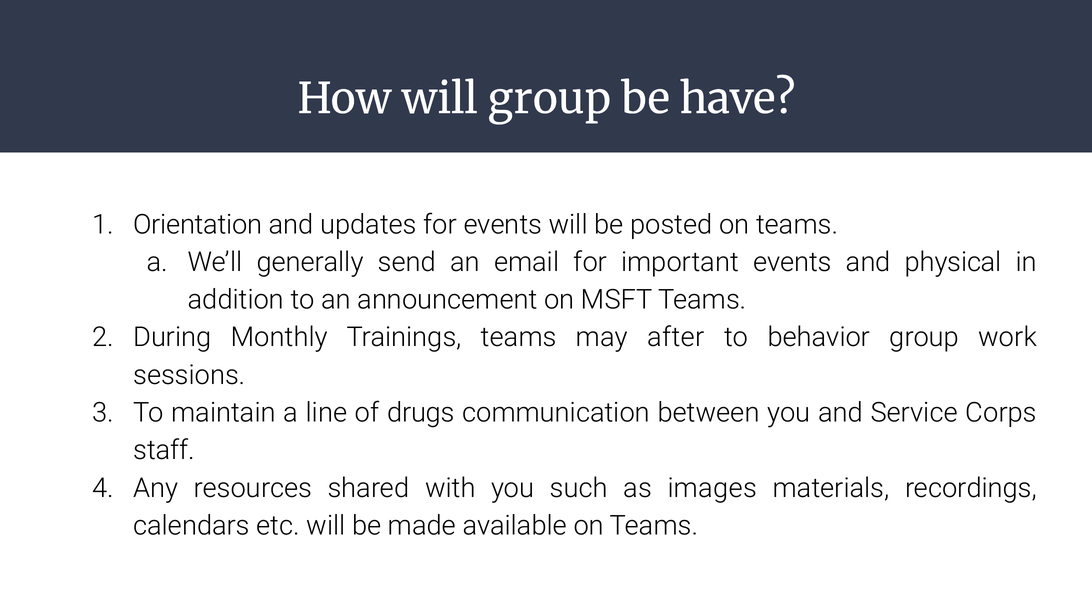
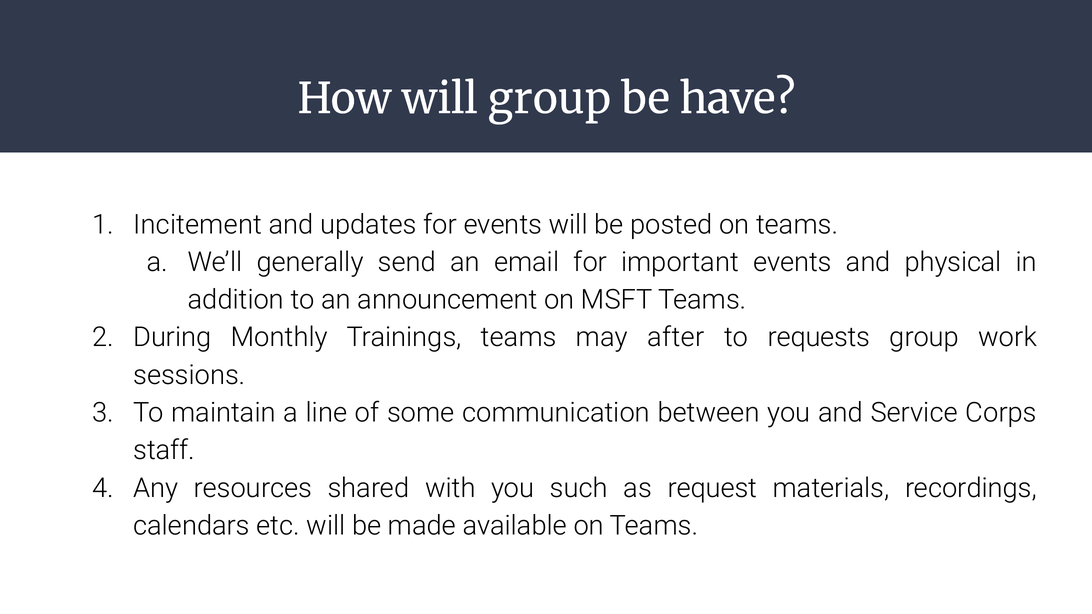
Orientation: Orientation -> Incitement (198, 225)
behavior: behavior -> requests (819, 338)
drugs: drugs -> some (421, 413)
images: images -> request (712, 488)
